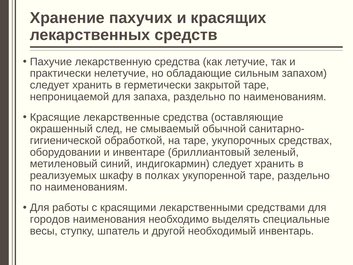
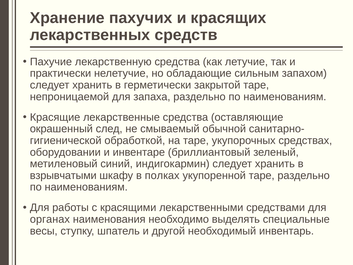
реализуемых: реализуемых -> взрывчатыми (63, 175)
городов: городов -> органах (50, 219)
